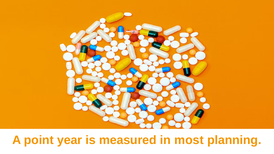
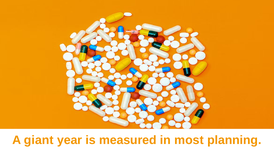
point: point -> giant (39, 140)
